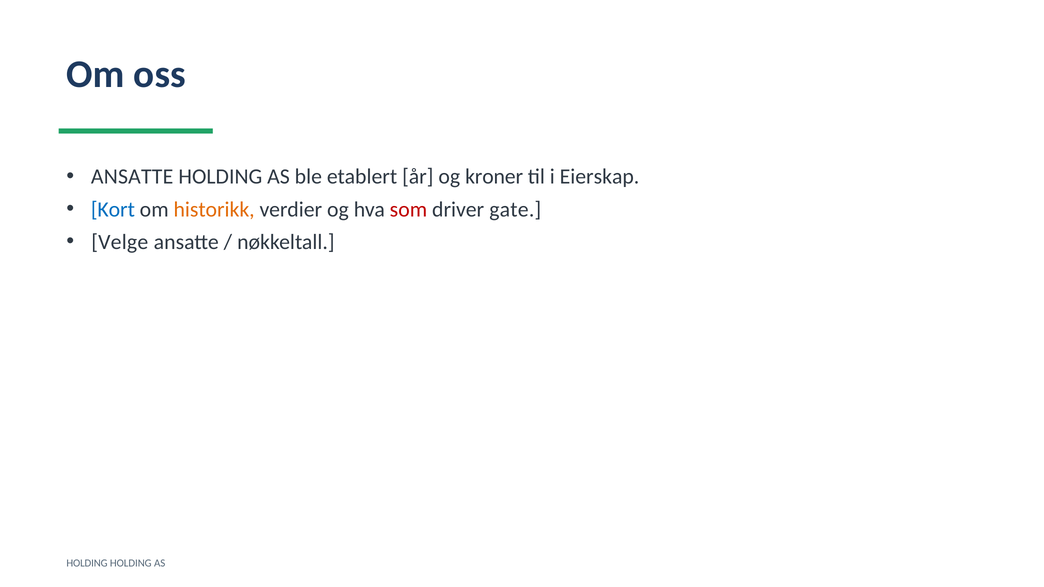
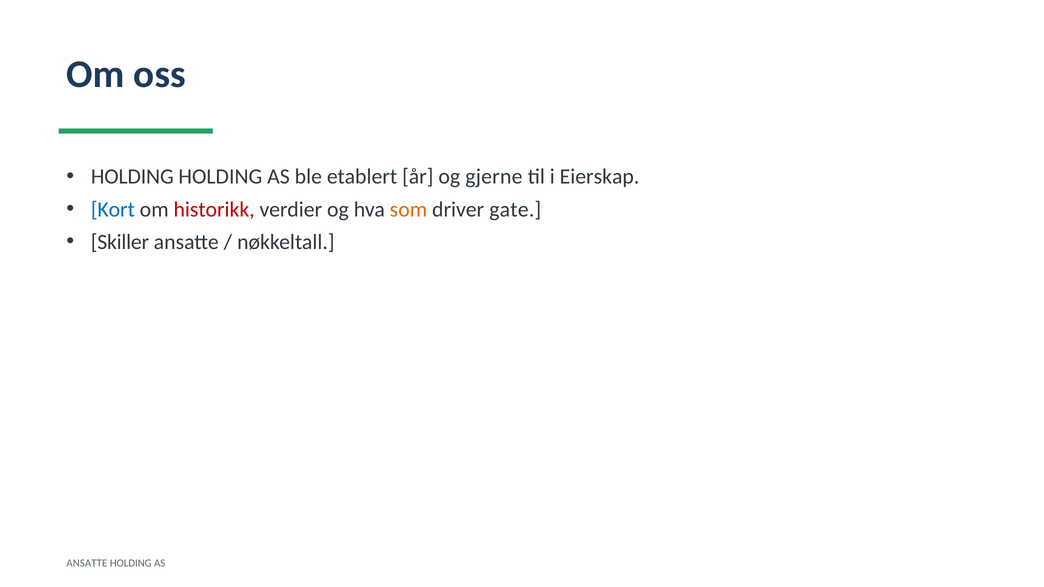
ANSATTE: ANSATTE -> HOLDING (132, 177)
kroner: kroner -> gjerne (494, 177)
historikk colour: orange -> red (214, 209)
som colour: red -> orange (408, 209)
Velge: Velge -> Skiller (120, 242)
HOLDING: HOLDING -> ANSATTE (87, 563)
